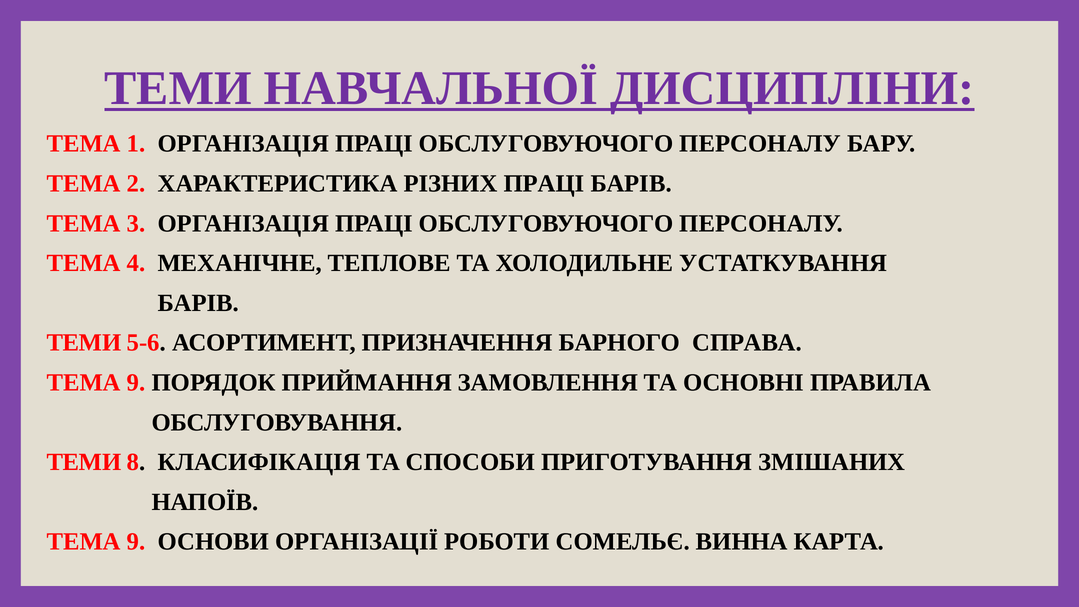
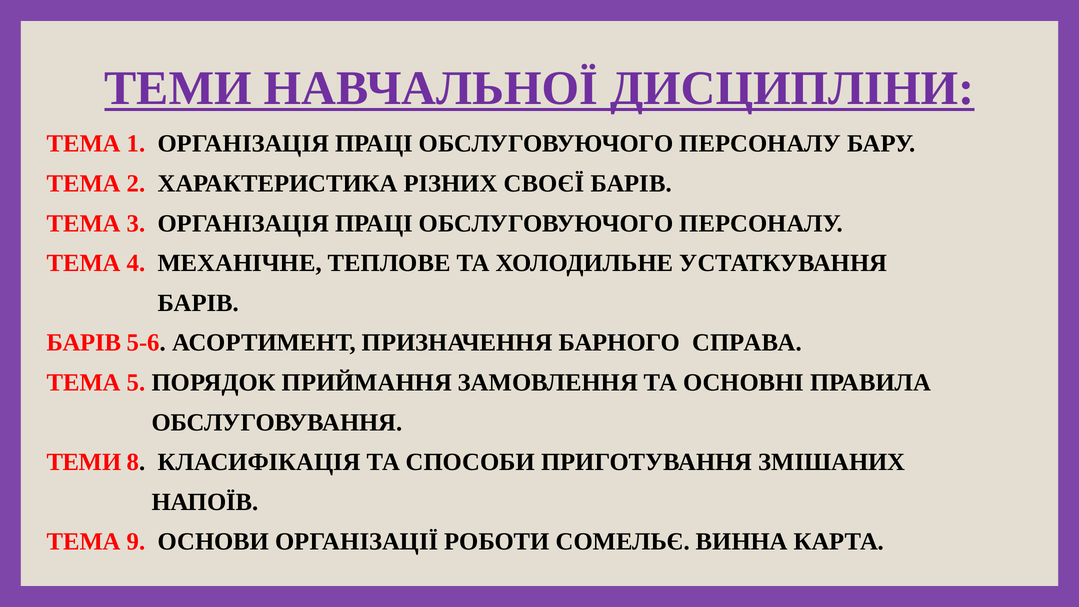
РІЗНИХ ПРАЦІ: ПРАЦІ -> СВОЄЇ (544, 184)
ТЕМИ: ТЕМИ -> БАРІВ (84, 343)
9: 9 -> 5 (136, 383)
